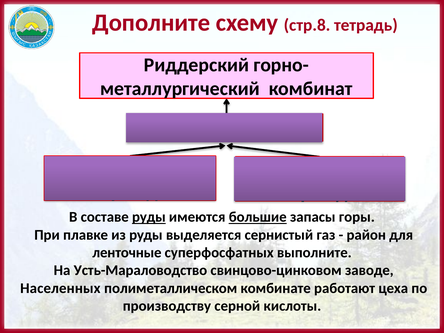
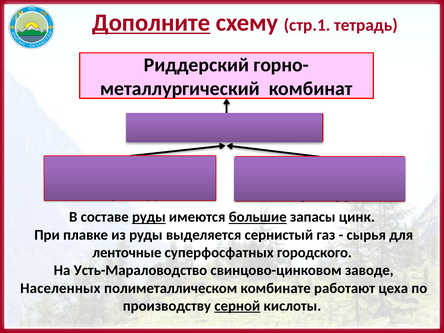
Дополните underline: none -> present (151, 23)
стр.8: стр.8 -> стр.1 (307, 25)
запасы горы: горы -> цинк (357, 217)
район: район -> сырья (366, 235)
выполните: выполните -> городского (314, 253)
серной underline: none -> present (237, 306)
